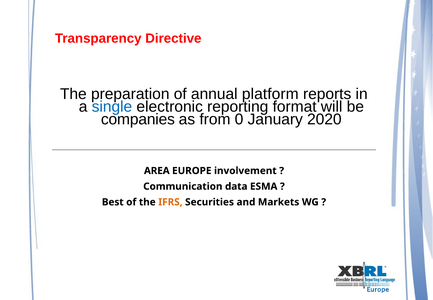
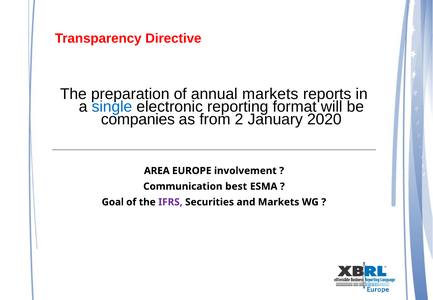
annual platform: platform -> markets (270, 94)
0: 0 -> 2 (239, 119)
data: data -> best (236, 186)
Best: Best -> Goal (113, 202)
IFRS colour: orange -> purple (170, 202)
